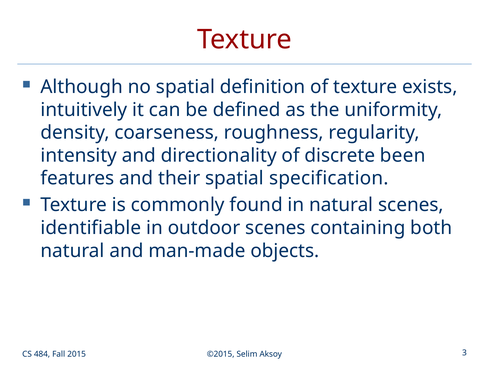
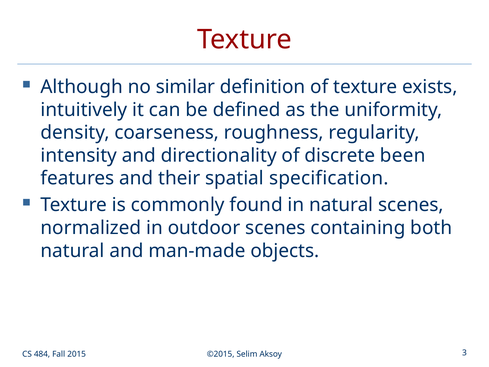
no spatial: spatial -> similar (186, 87)
identifiable: identifiable -> normalized (91, 228)
